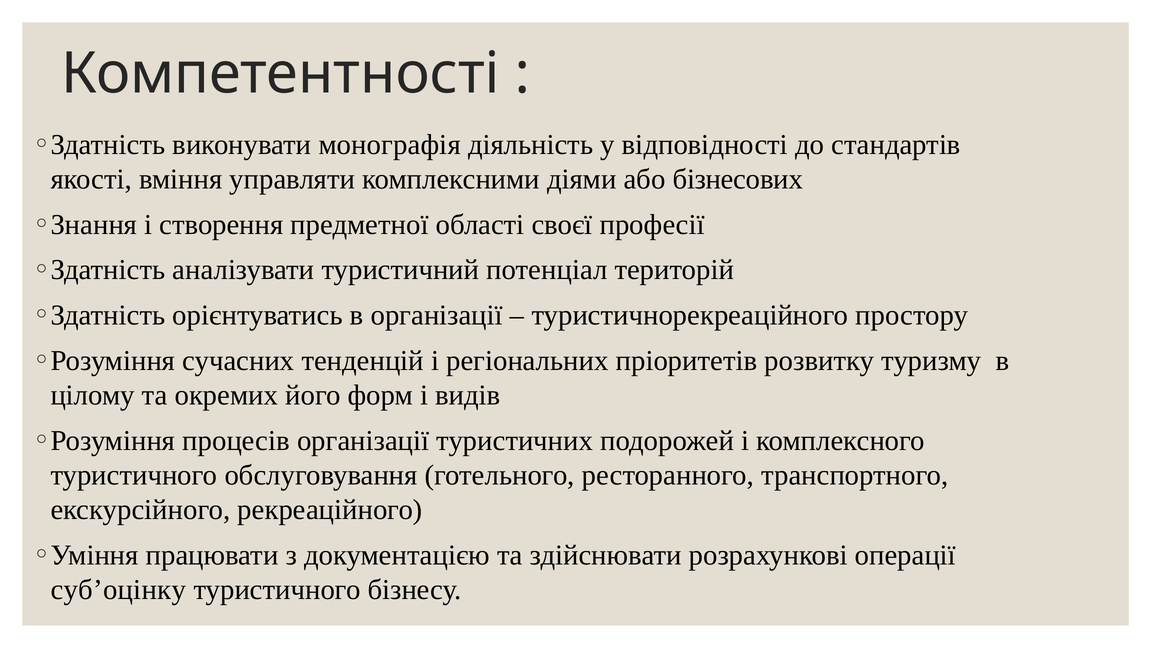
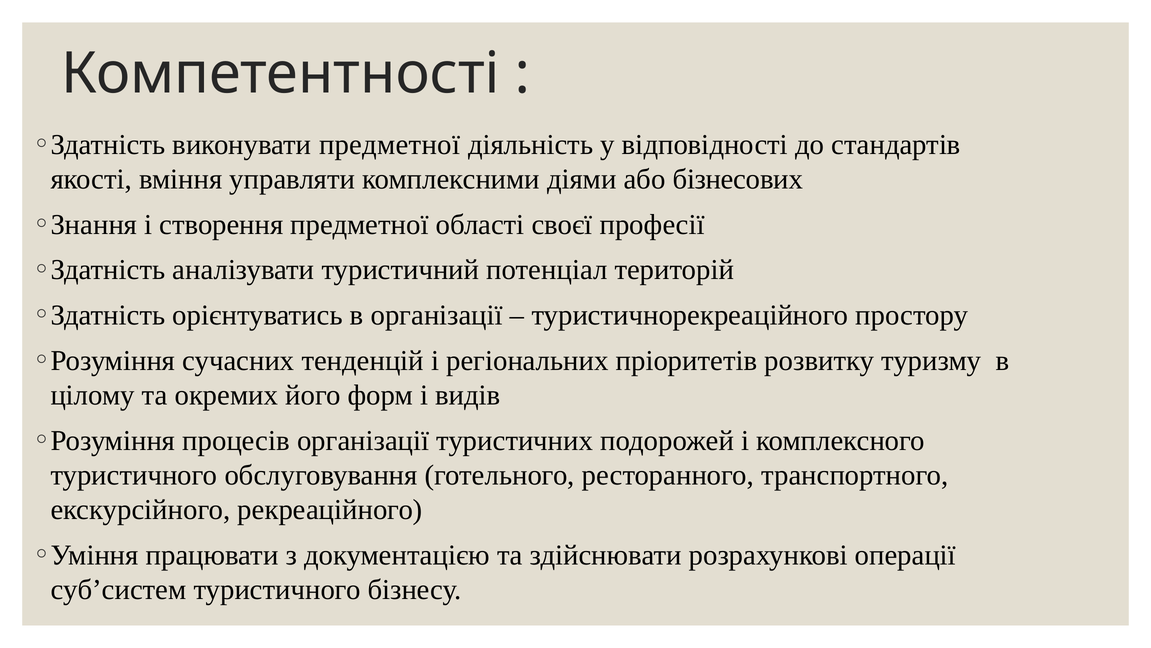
виконувати монографія: монографія -> предметної (390, 144)
суб’оцінку: суб’оцінку -> суб’систем (118, 589)
